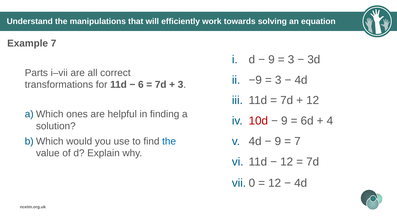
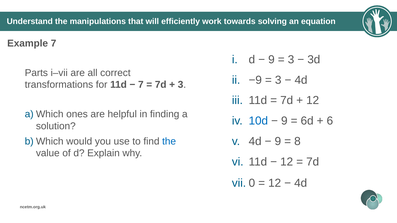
6: 6 -> 7 (141, 85)
10d colour: red -> blue (258, 121)
4: 4 -> 6 (330, 121)
7: 7 -> 8 (297, 142)
